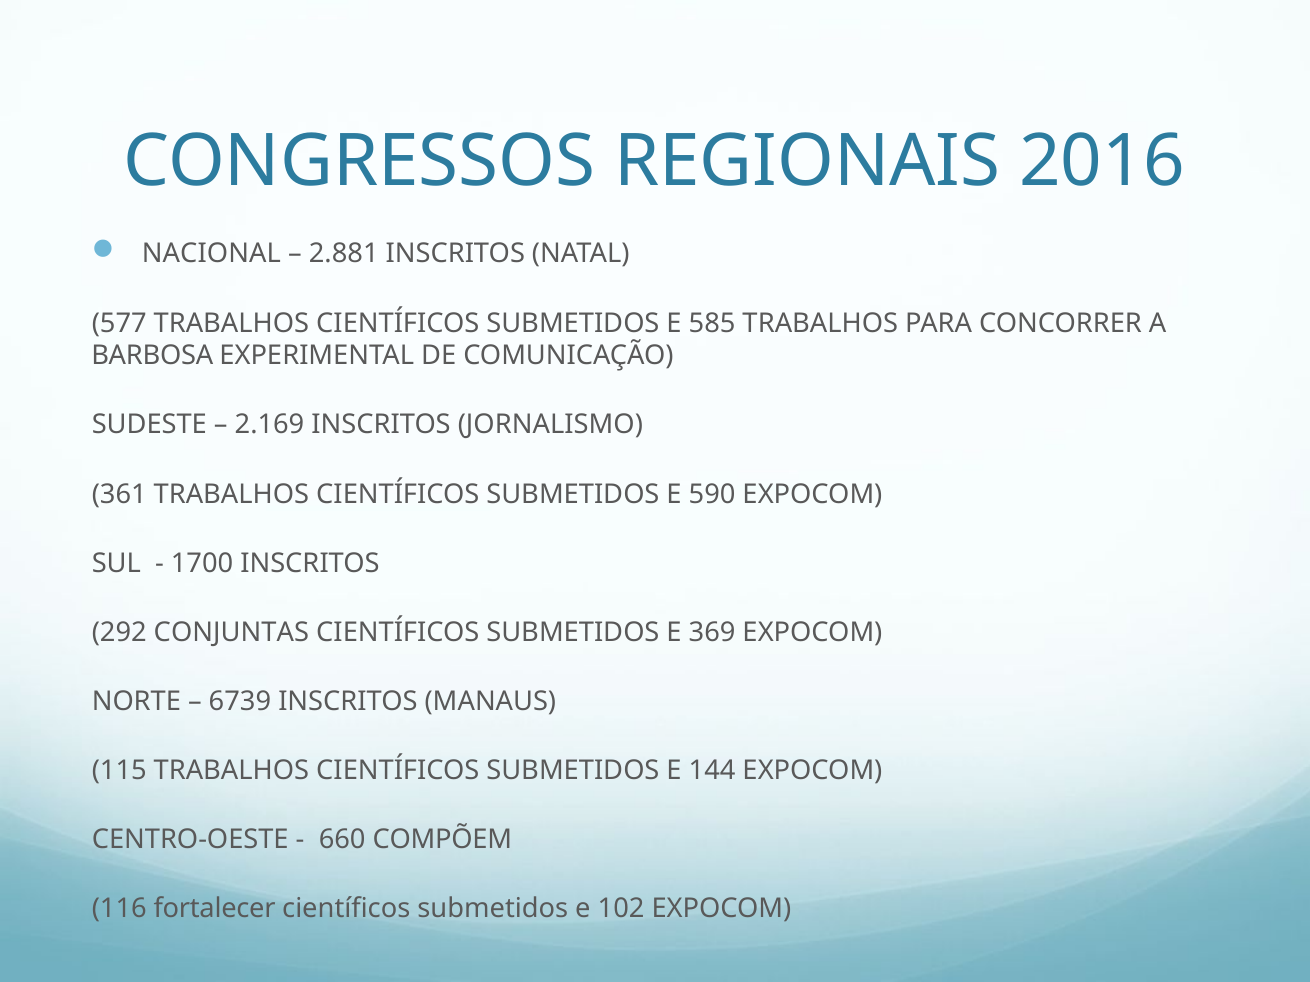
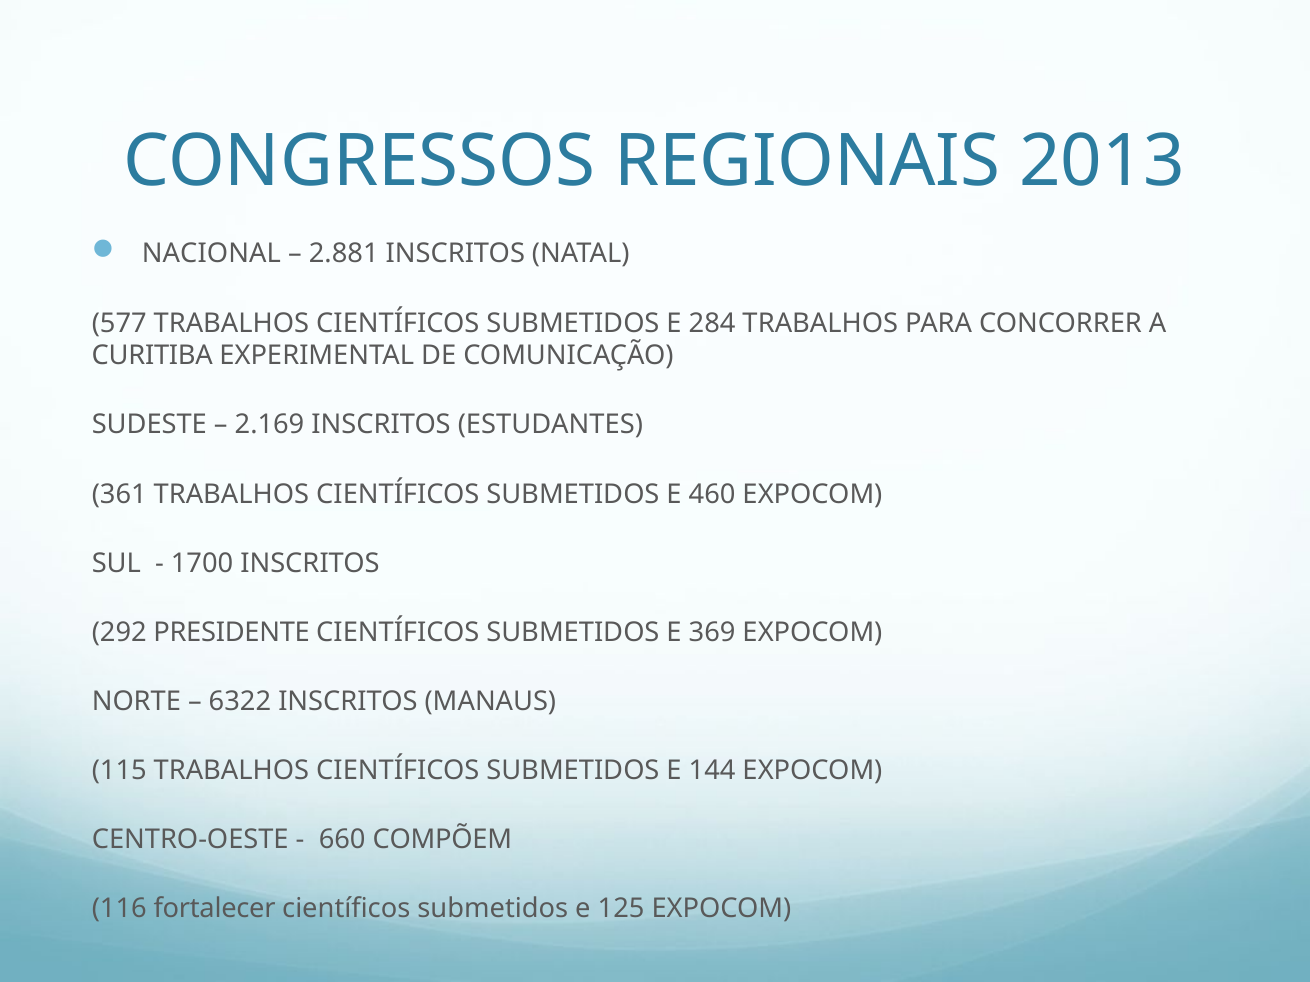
2016: 2016 -> 2013 (1102, 162)
585: 585 -> 284 (712, 323)
BARBOSA: BARBOSA -> CURITIBA (152, 356)
JORNALISMO: JORNALISMO -> ESTUDANTES (550, 425)
590: 590 -> 460 (712, 494)
CONJUNTAS: CONJUNTAS -> PRESIDENTE (232, 633)
6739: 6739 -> 6322 (240, 702)
102: 102 -> 125 (621, 909)
